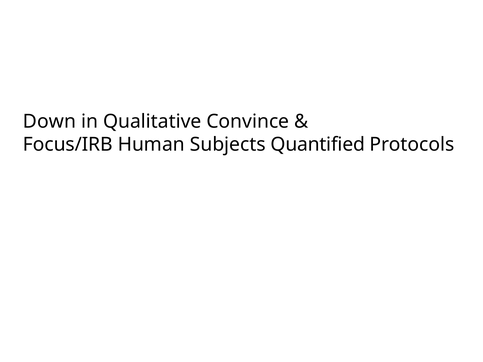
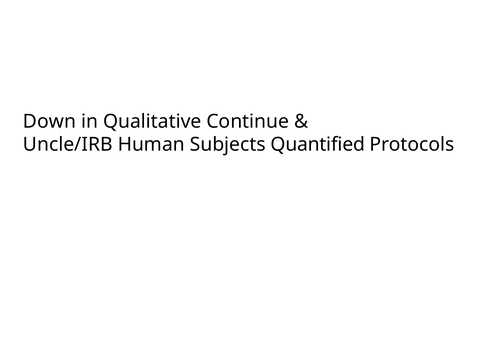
Convince: Convince -> Continue (248, 121)
Focus/IRB: Focus/IRB -> Uncle/IRB (68, 145)
